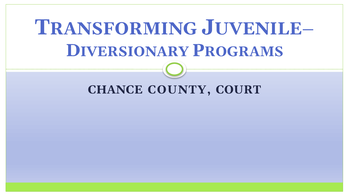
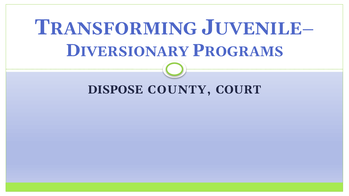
CHANCE: CHANCE -> DISPOSE (115, 90)
